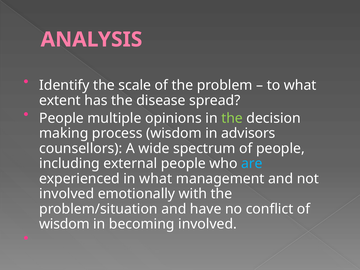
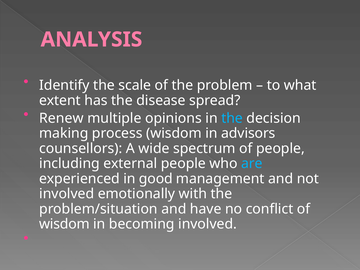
People: People -> Renew (61, 118)
the colour: light green -> light blue (232, 118)
in what: what -> good (156, 179)
